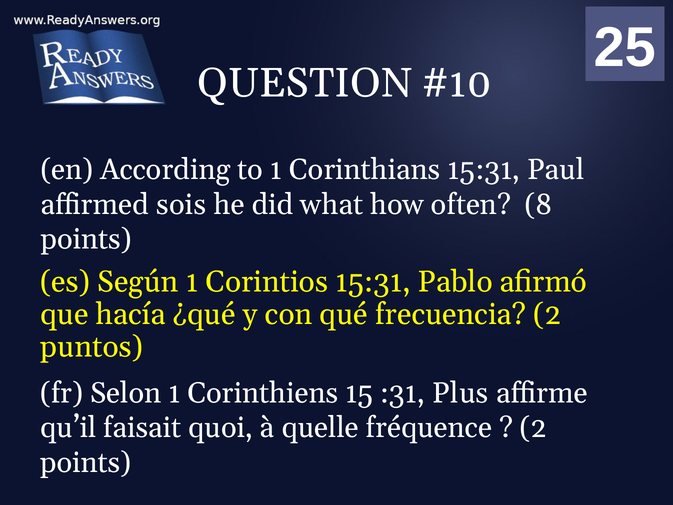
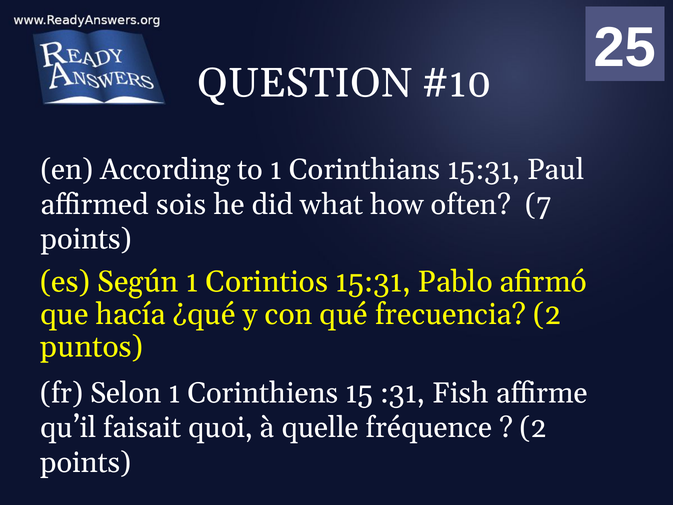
8: 8 -> 7 (538, 204)
Plus: Plus -> Fish (460, 393)
